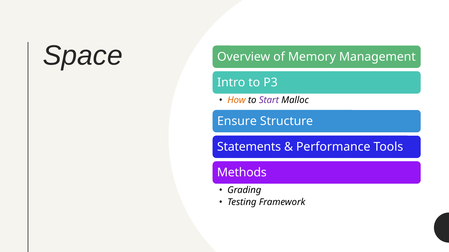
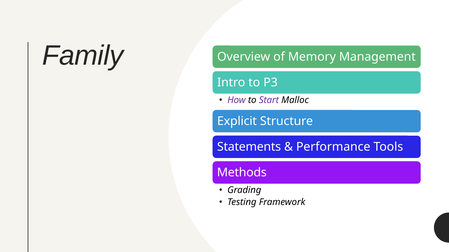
Space: Space -> Family (83, 56)
How colour: orange -> purple (237, 100)
Ensure: Ensure -> Explicit (237, 121)
